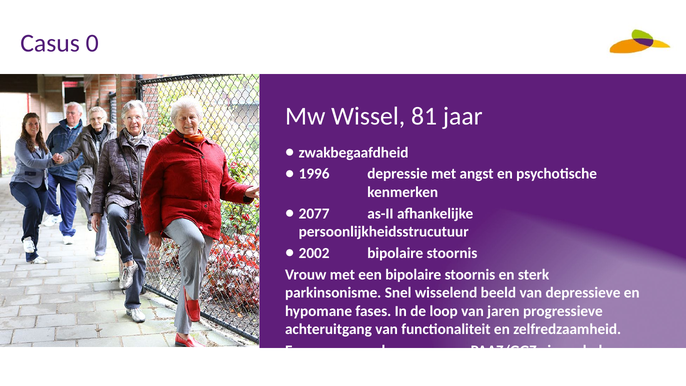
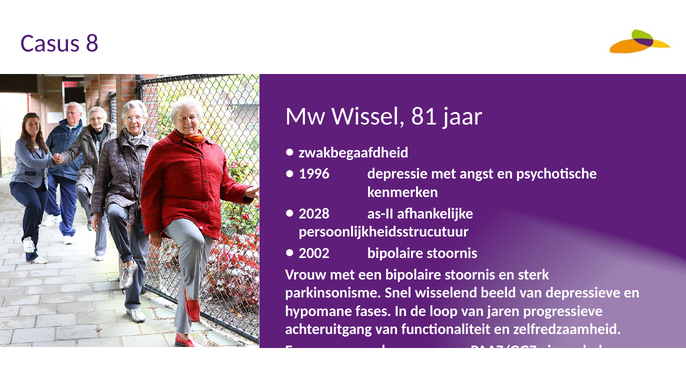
0: 0 -> 8 (92, 43)
2077: 2077 -> 2028 (314, 213)
